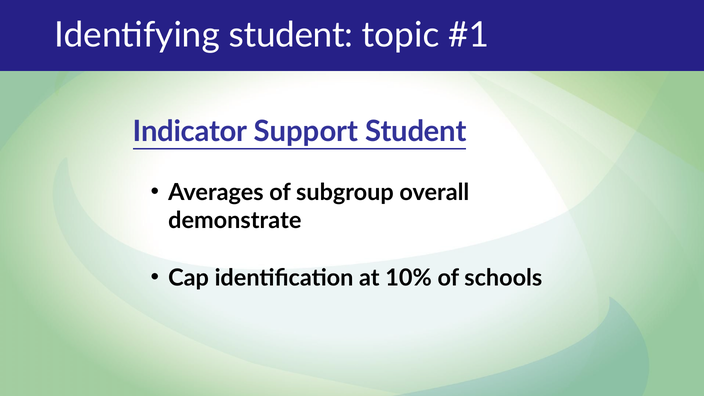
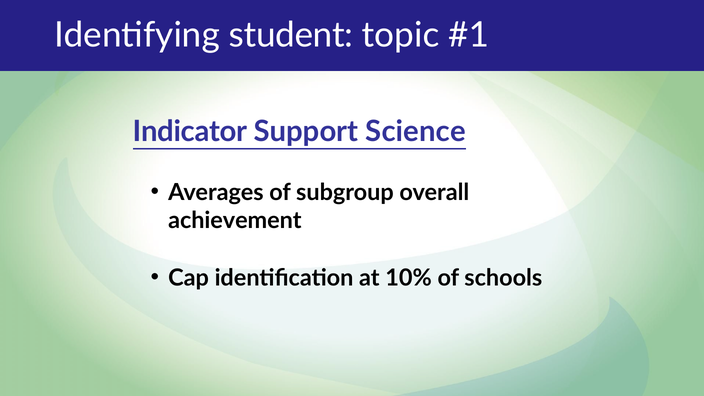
Support Student: Student -> Science (416, 132)
demonstrate: demonstrate -> achievement (235, 220)
